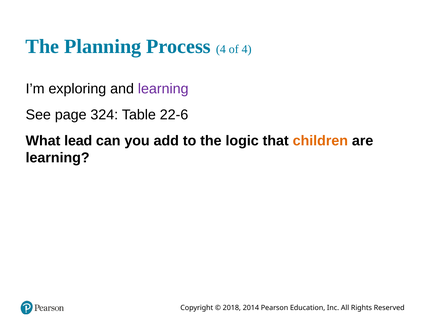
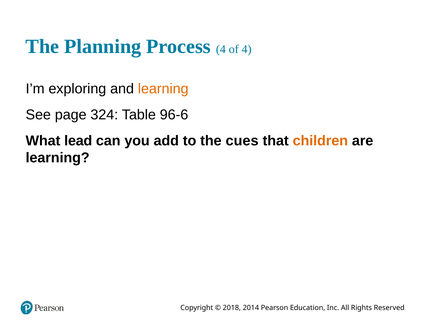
learning colour: purple -> orange (163, 89)
22-6: 22-6 -> 96-6 (174, 115)
logic: logic -> cues (242, 140)
